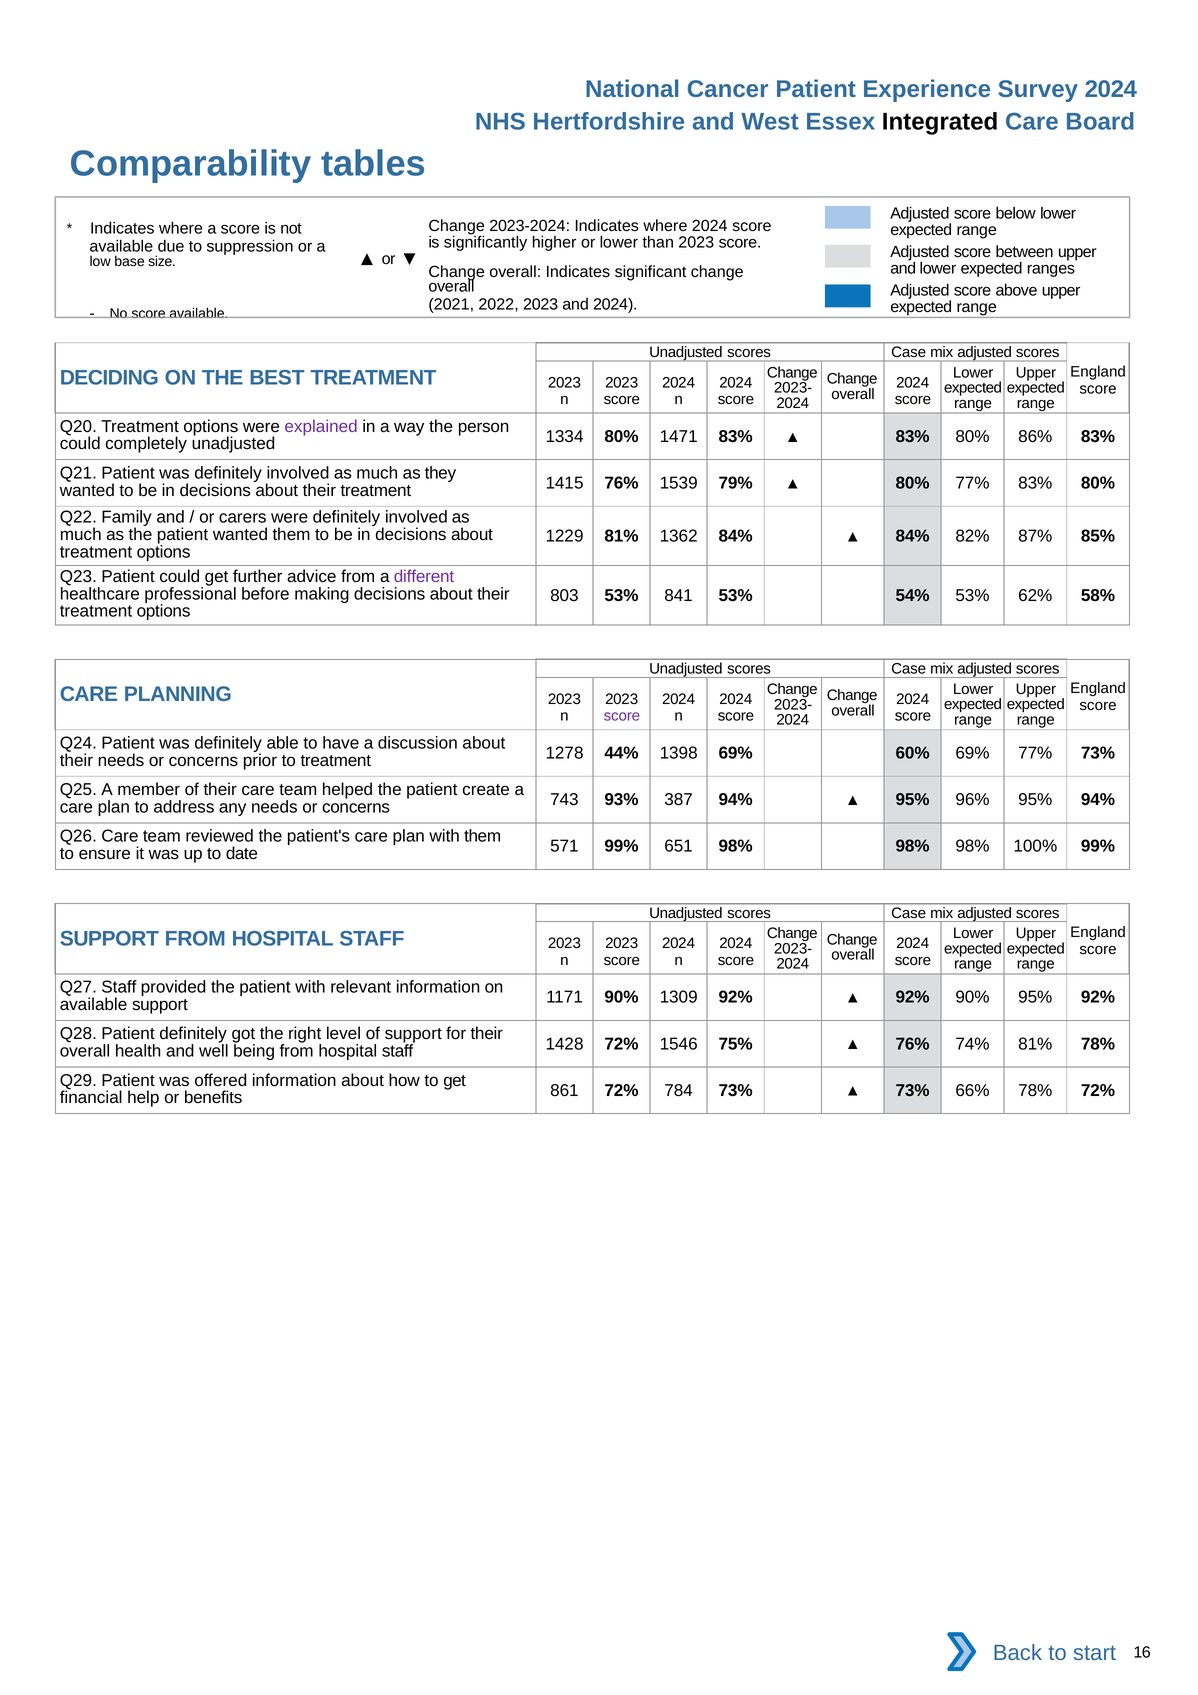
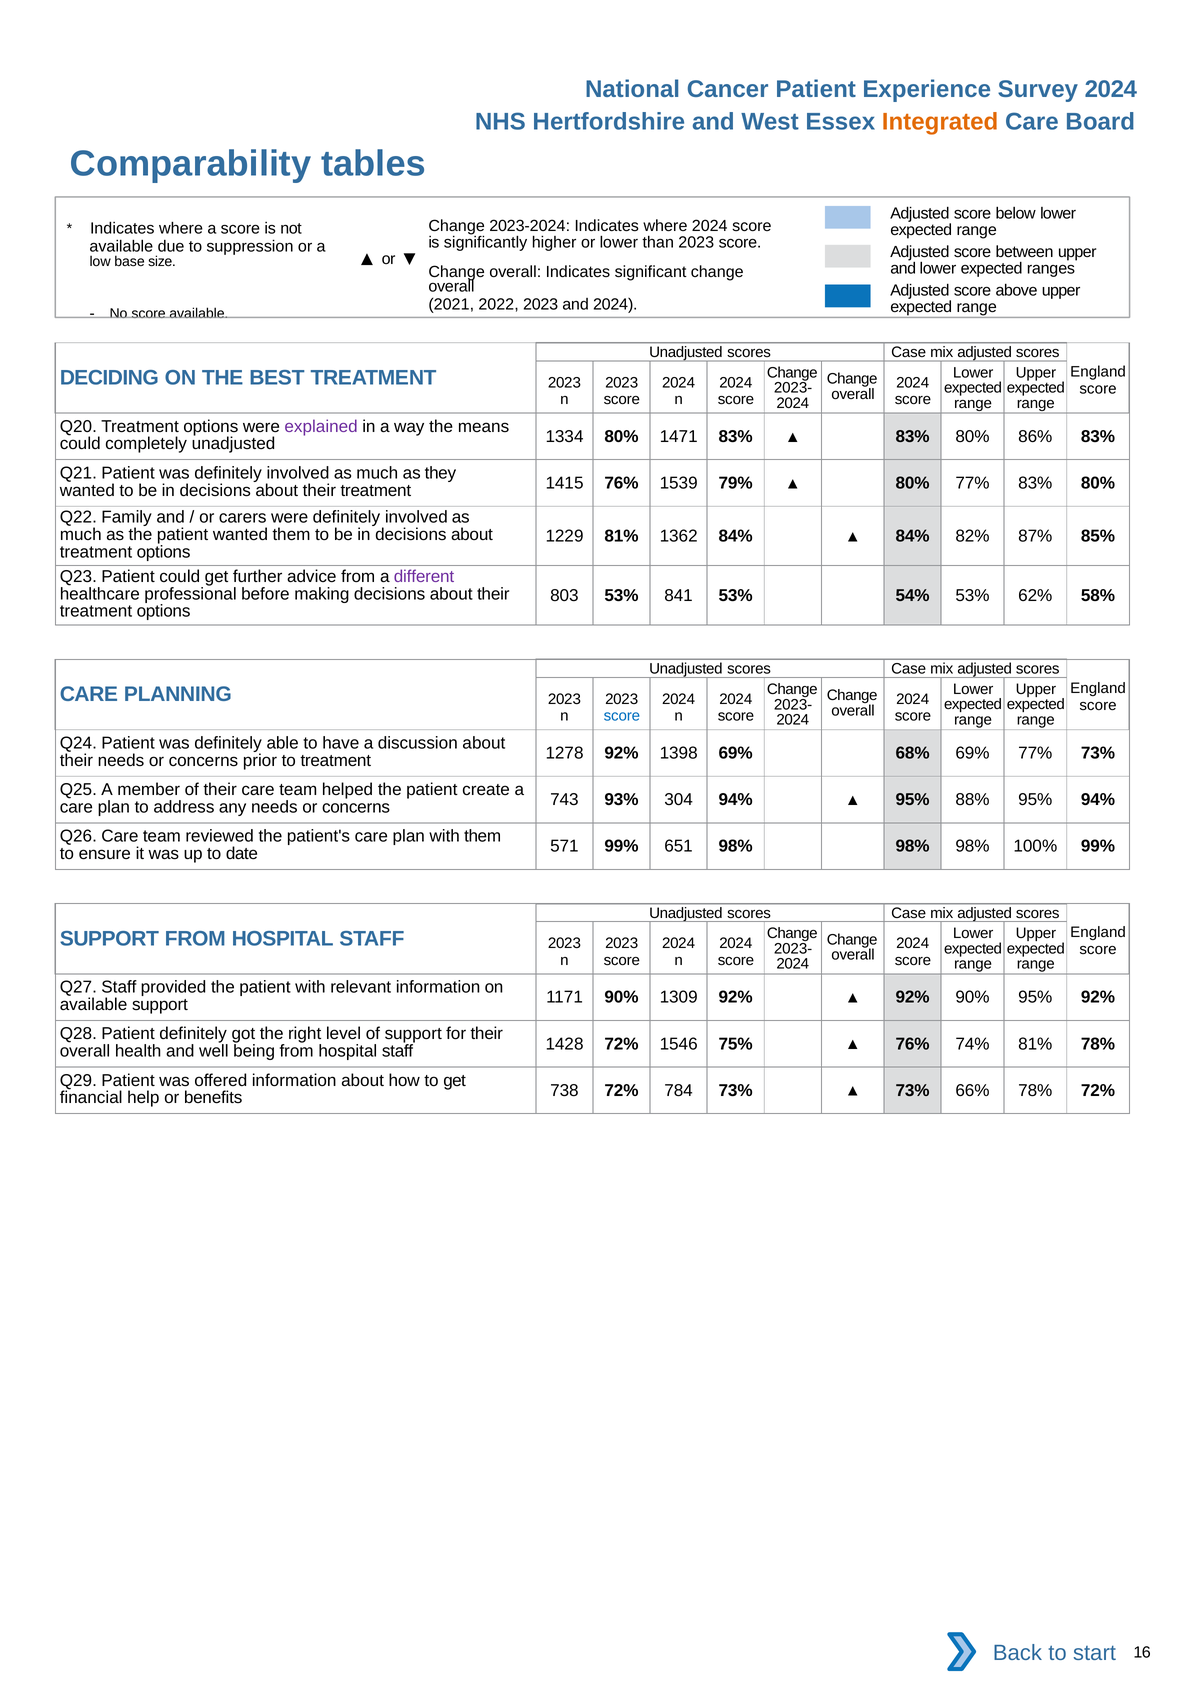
Integrated colour: black -> orange (940, 122)
person: person -> means (484, 427)
score colour: purple -> blue (622, 716)
1278 44%: 44% -> 92% (621, 753)
60%: 60% -> 68% (913, 753)
387: 387 -> 304 (679, 800)
96%: 96% -> 88% (972, 800)
861: 861 -> 738 (564, 1091)
